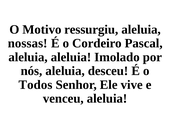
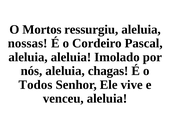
Motivo: Motivo -> Mortos (42, 29)
desceu: desceu -> chagas (108, 71)
